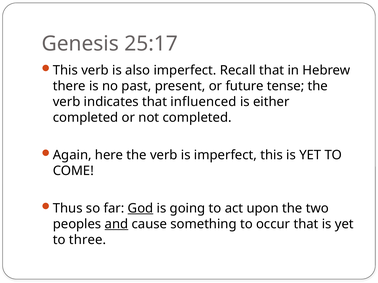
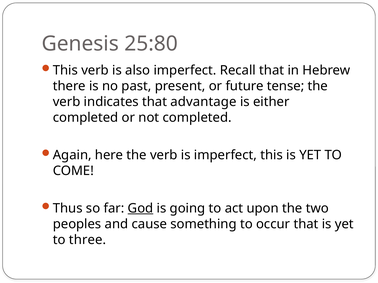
25:17: 25:17 -> 25:80 (151, 44)
influenced: influenced -> advantage (203, 102)
and underline: present -> none (116, 224)
